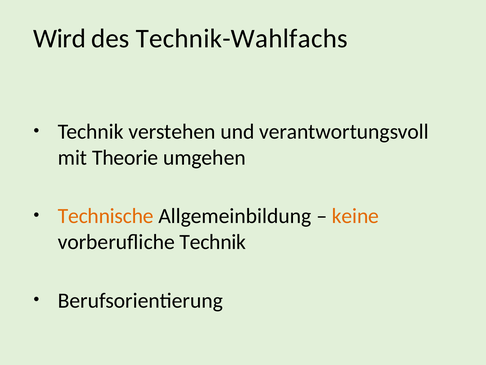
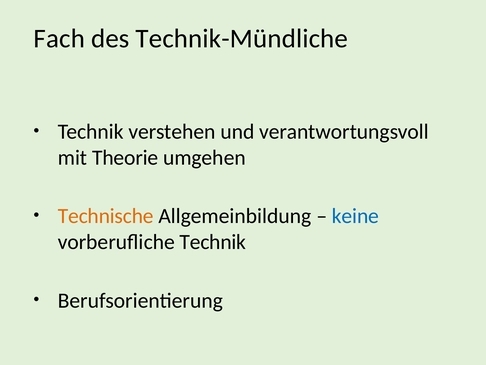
Wird: Wird -> Fach (59, 38)
Technik-Wahlfachs: Technik-Wahlfachs -> Technik-Mündliche (242, 38)
keine colour: orange -> blue (356, 216)
